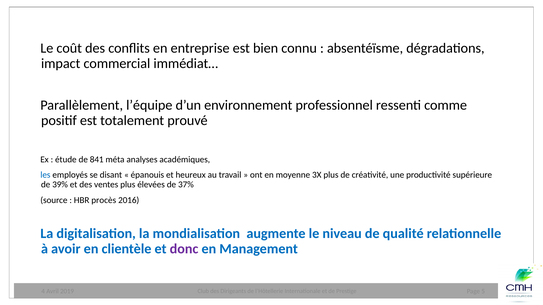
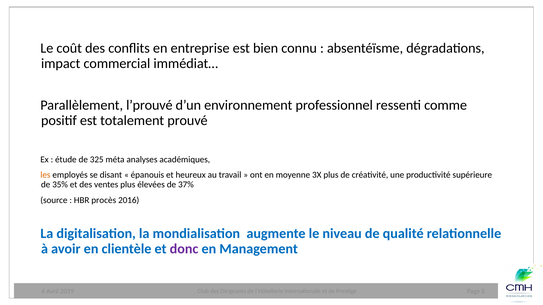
l’équipe: l’équipe -> l’prouvé (149, 105)
841: 841 -> 325 (97, 160)
les colour: blue -> orange (45, 175)
39%: 39% -> 35% (60, 185)
